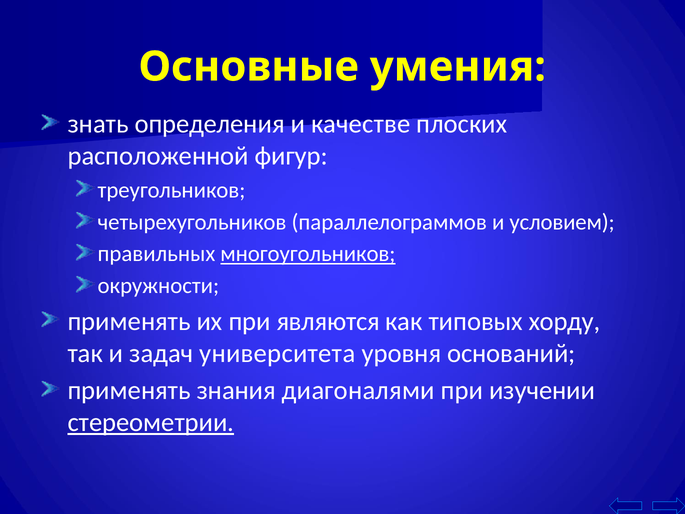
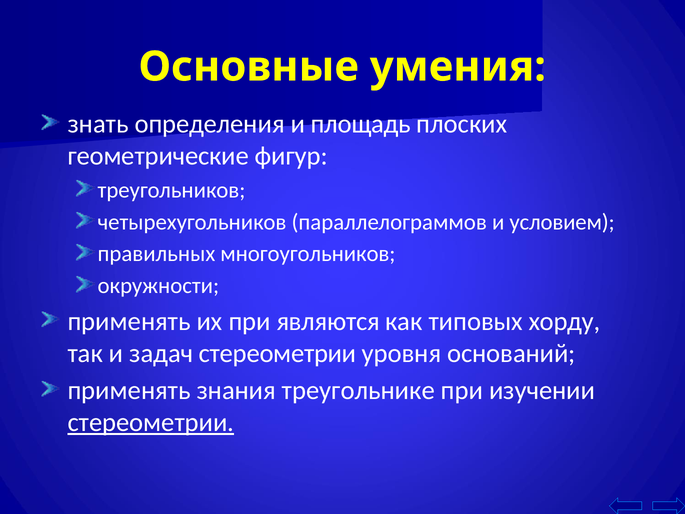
качестве: качестве -> площадь (361, 124)
расположенной: расположенной -> геометрические (158, 156)
многоугольников underline: present -> none (308, 254)
задач университета: университета -> стереометрии (278, 353)
диагоналями: диагоналями -> треугольнике (358, 390)
